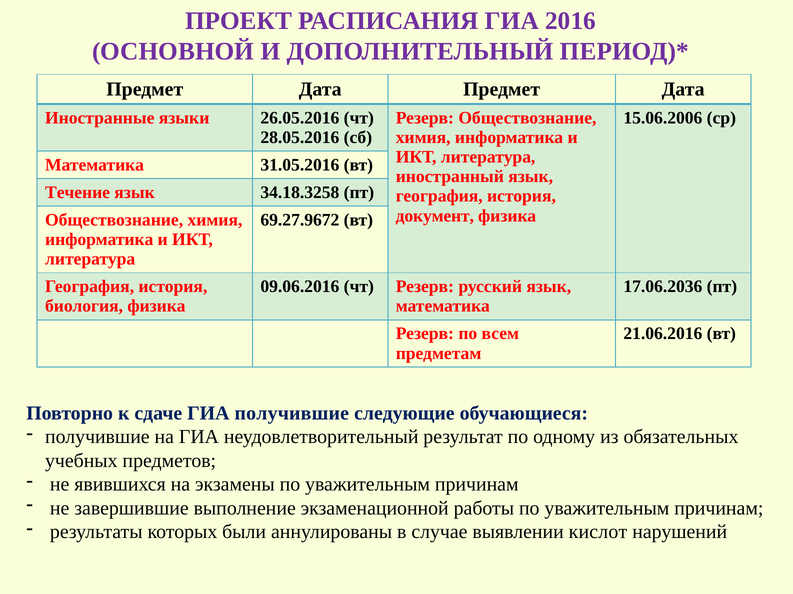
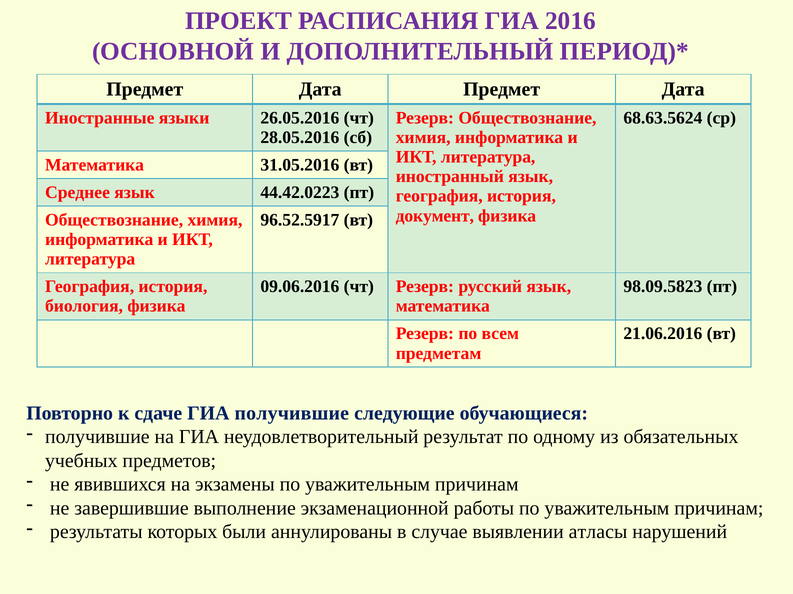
15.06.2006: 15.06.2006 -> 68.63.5624 (663, 118)
Течение: Течение -> Среднее (78, 193)
34.18.3258: 34.18.3258 -> 44.42.0223 (300, 193)
69.27.9672: 69.27.9672 -> 96.52.5917 (300, 220)
17.06.2036: 17.06.2036 -> 98.09.5823 (663, 287)
кислот: кислот -> атласы (598, 533)
